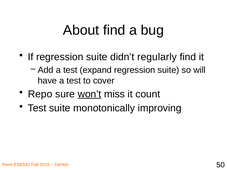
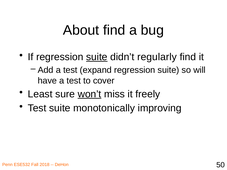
suite underline: none -> present (97, 57)
Repo: Repo -> Least (40, 94)
count: count -> freely (148, 94)
